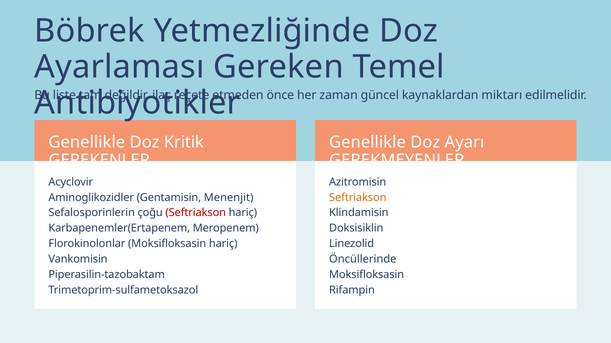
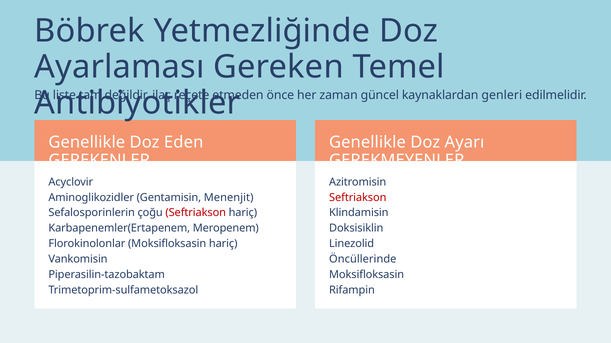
miktarı: miktarı -> genleri (502, 96)
Kritik: Kritik -> Eden (184, 143)
Seftriakson colour: orange -> red (358, 198)
